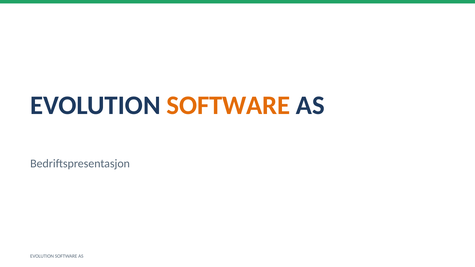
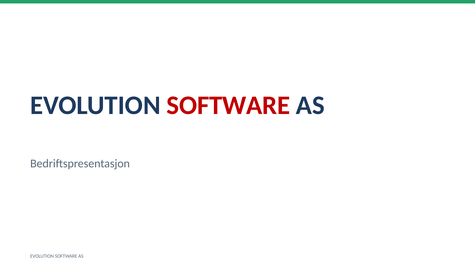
SOFTWARE colour: orange -> red (228, 105)
